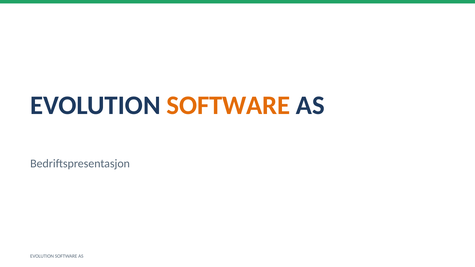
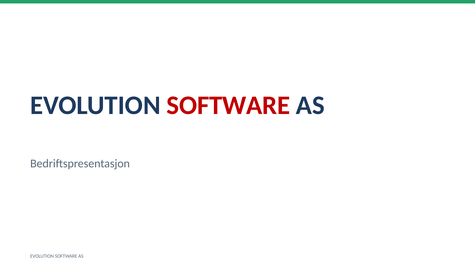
SOFTWARE colour: orange -> red (228, 105)
